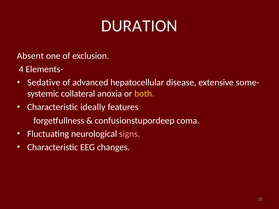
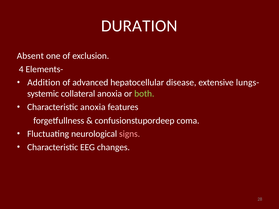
Sedative: Sedative -> Addition (44, 83)
some-: some- -> lungs- (248, 83)
both colour: yellow -> light green (144, 94)
Characteristic ideally: ideally -> anoxia (93, 107)
